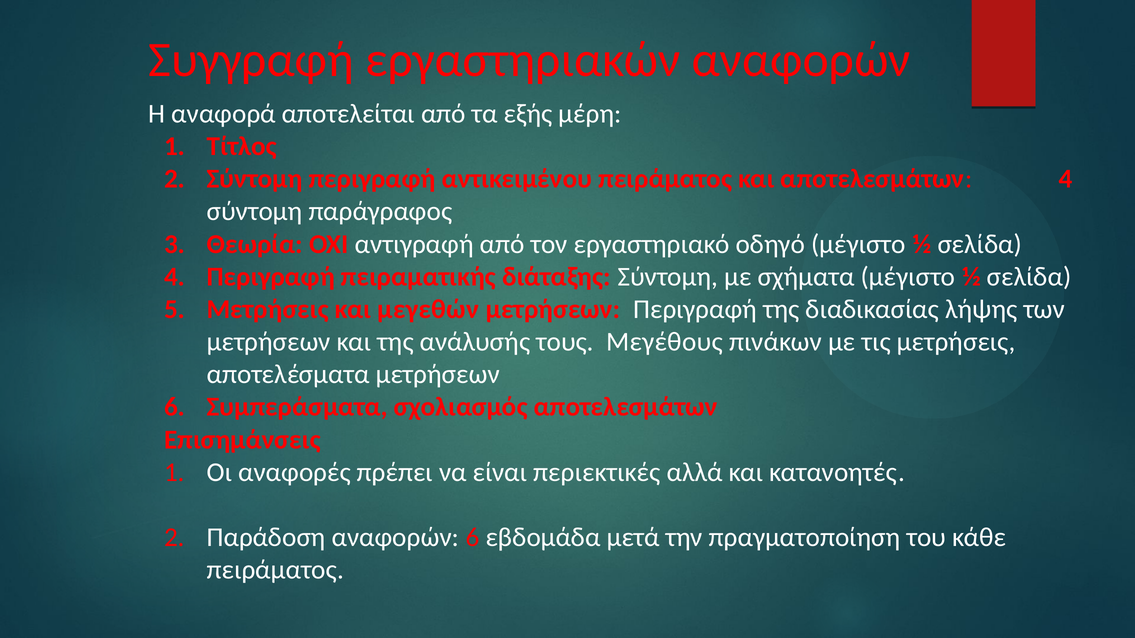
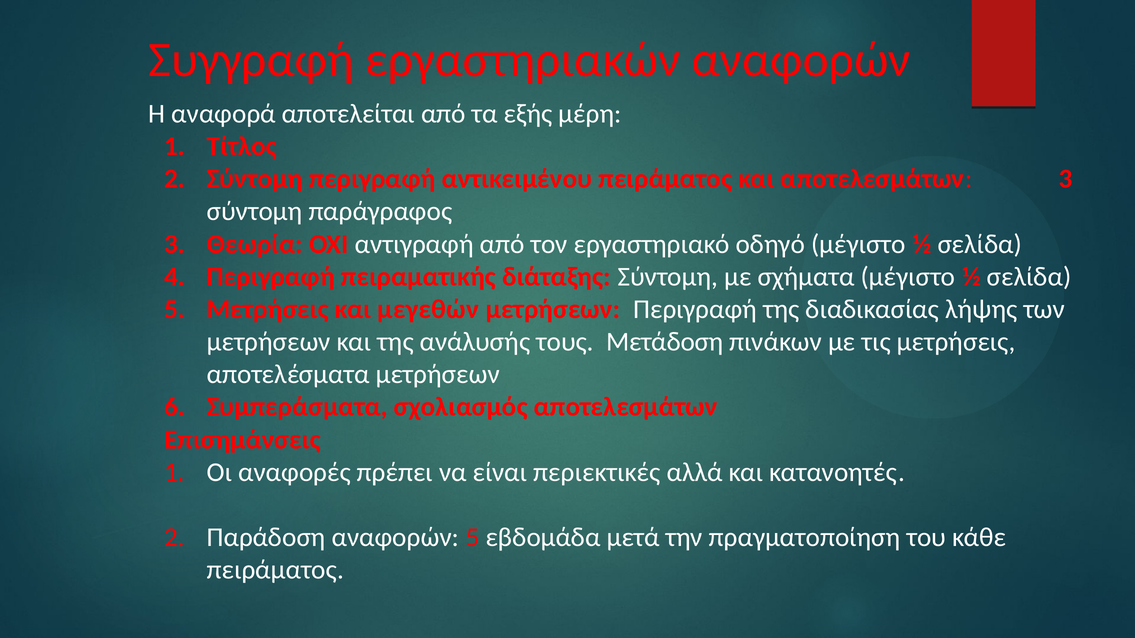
αποτελεσμάτων 4: 4 -> 3 (1066, 179)
Μεγέθους: Μεγέθους -> Μετάδοση (665, 342)
αναφορών 6: 6 -> 5 (473, 538)
